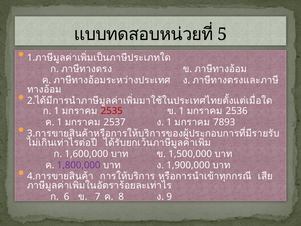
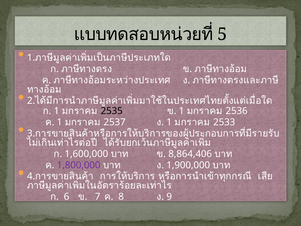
2535 colour: red -> black (112, 111)
7893: 7893 -> 2533 (224, 122)
1,500,000: 1,500,000 -> 8,864,406 (190, 154)
